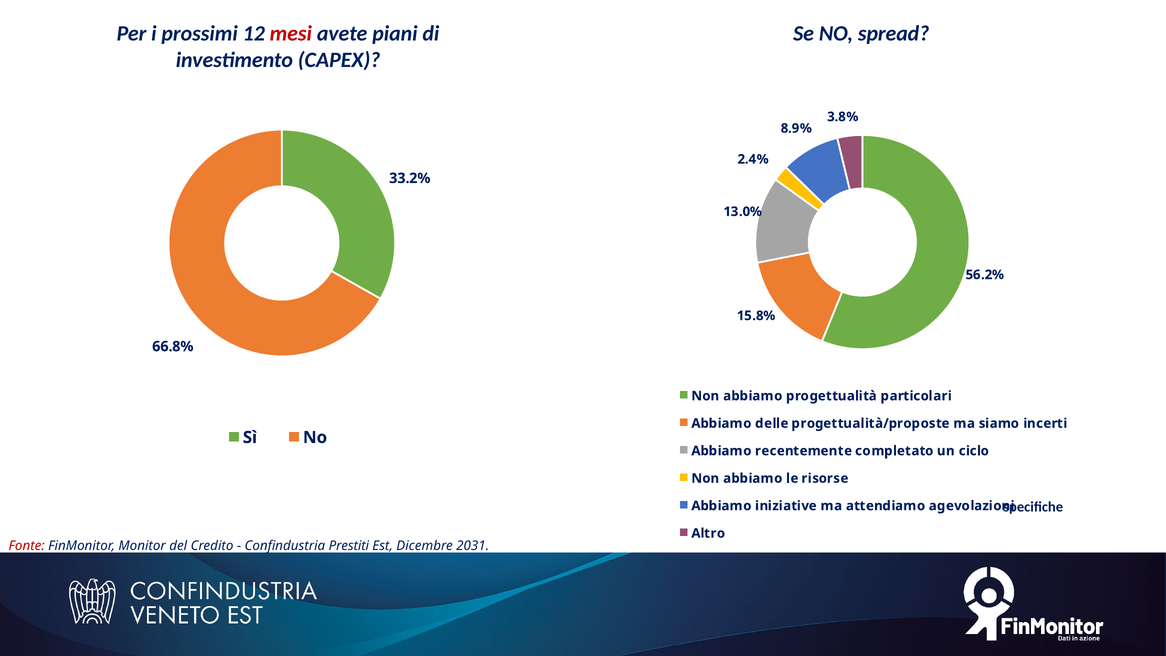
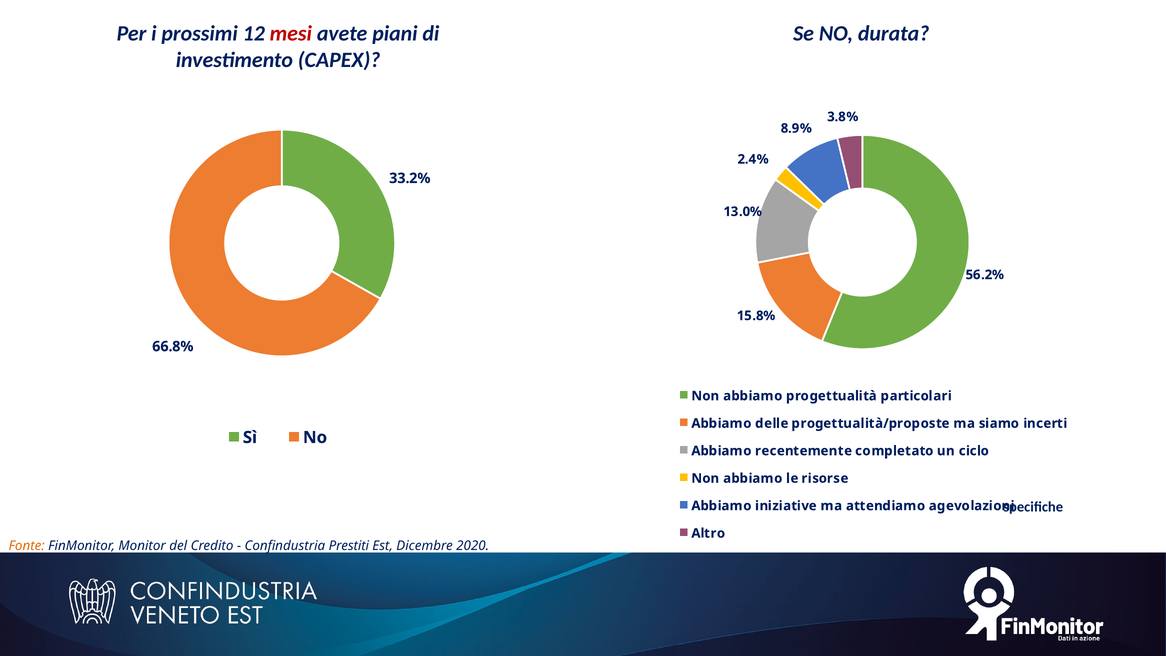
spread: spread -> durata (894, 34)
Fonte colour: red -> orange (27, 546)
2031: 2031 -> 2020 (473, 546)
